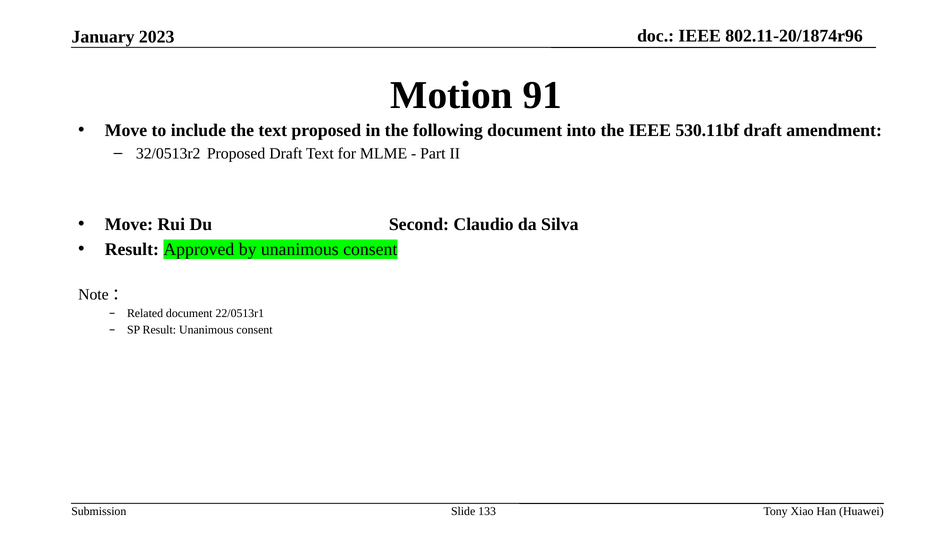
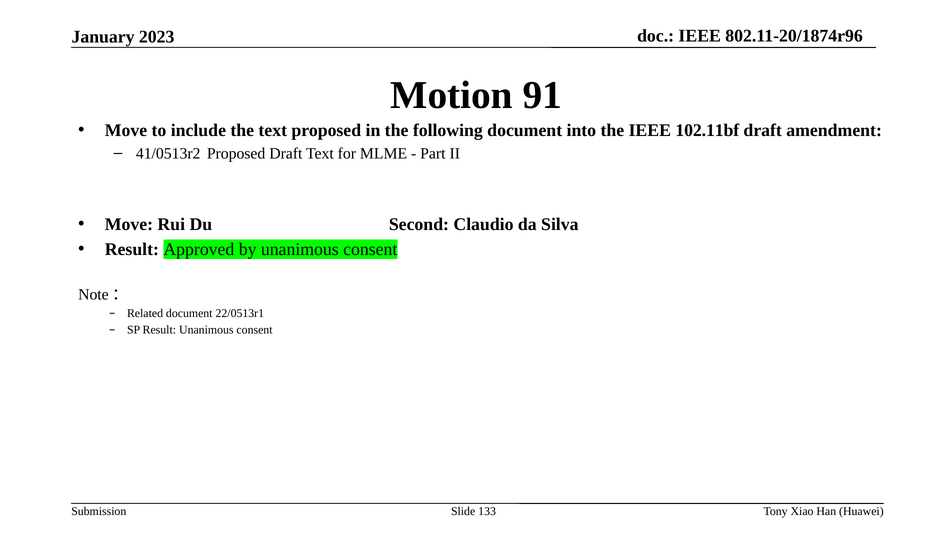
530.11bf: 530.11bf -> 102.11bf (707, 130)
32/0513r2: 32/0513r2 -> 41/0513r2 (168, 153)
